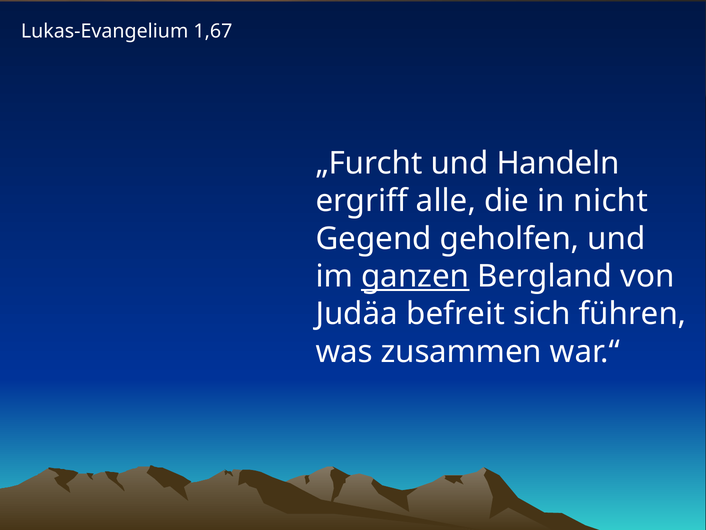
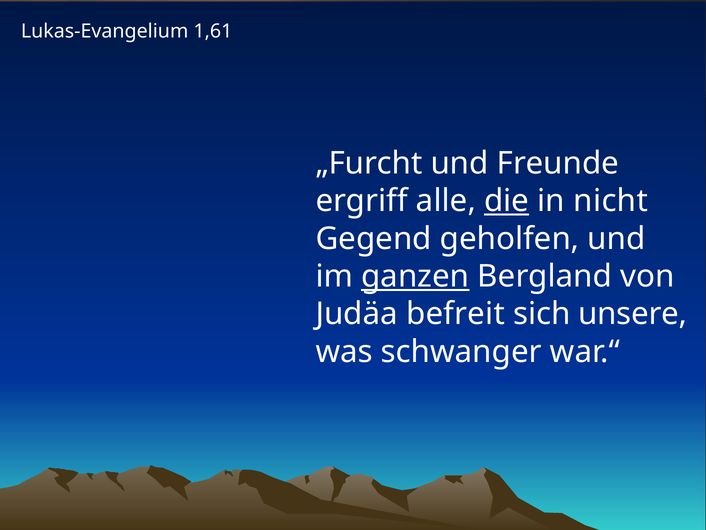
1,67: 1,67 -> 1,61 (213, 31)
Handeln: Handeln -> Freunde (558, 163)
die underline: none -> present (507, 201)
führen: führen -> unsere (633, 314)
zusammen: zusammen -> schwanger (461, 351)
